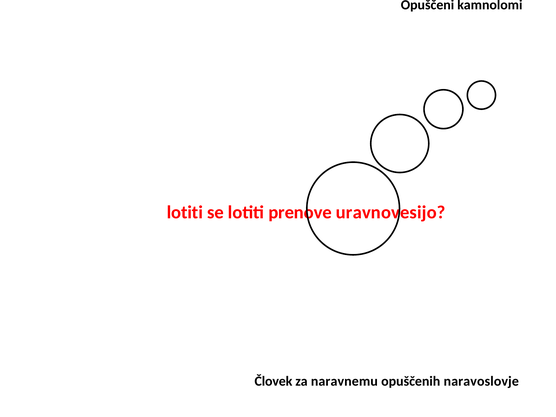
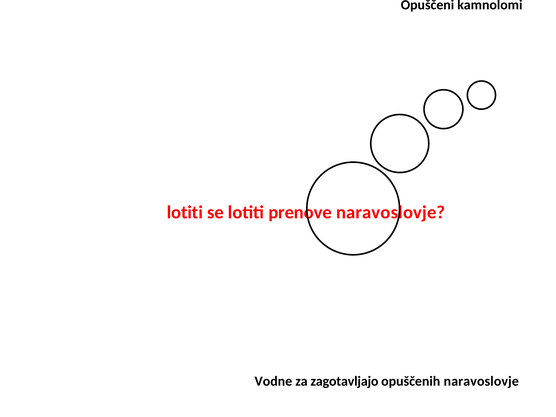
prenove uravnovesijo: uravnovesijo -> naravoslovje (391, 212)
Človek: Človek -> Vodne (273, 381)
naravnemu: naravnemu -> zagotavljajo (344, 381)
